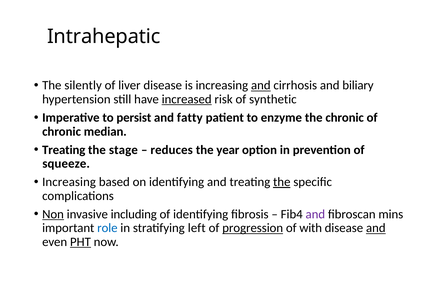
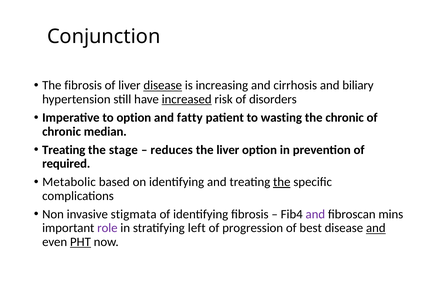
Intrahepatic: Intrahepatic -> Conjunction (104, 37)
The silently: silently -> fibrosis (83, 85)
disease underline: none -> present (163, 85)
and underline: present -> none (261, 85)
synthetic: synthetic -> disorders (273, 99)
to persist: persist -> option (134, 118)
enzyme: enzyme -> wasting (281, 118)
the year: year -> liver (228, 150)
squeeze: squeeze -> required (66, 163)
Increasing: Increasing -> Metabolic (69, 182)
Non underline: present -> none (53, 214)
including: including -> stigmata (134, 214)
role colour: blue -> purple (107, 228)
progression underline: present -> none (253, 228)
with: with -> best (311, 228)
